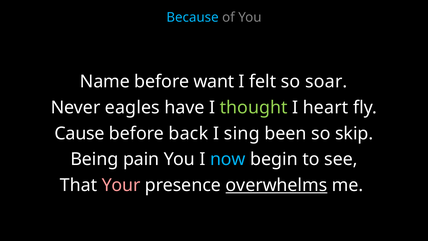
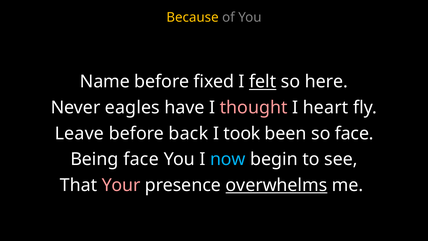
Because colour: light blue -> yellow (193, 18)
want: want -> fixed (214, 82)
felt underline: none -> present (263, 82)
soar: soar -> here (326, 82)
thought colour: light green -> pink (254, 108)
Cause: Cause -> Leave (79, 133)
sing: sing -> took (242, 133)
so skip: skip -> face (354, 133)
Being pain: pain -> face (141, 159)
